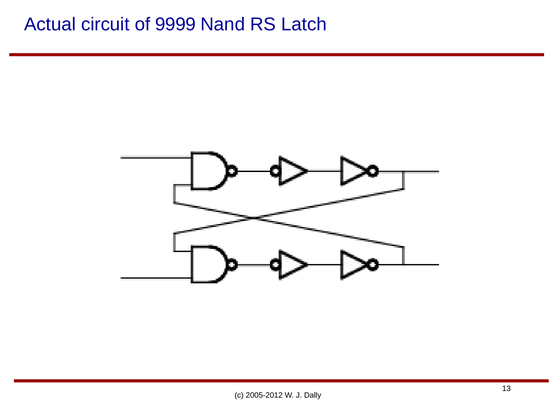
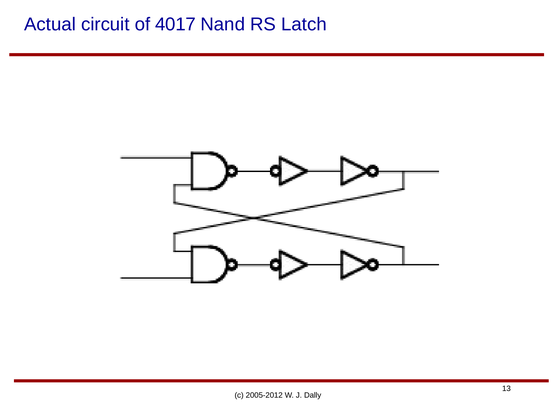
9999: 9999 -> 4017 (176, 25)
